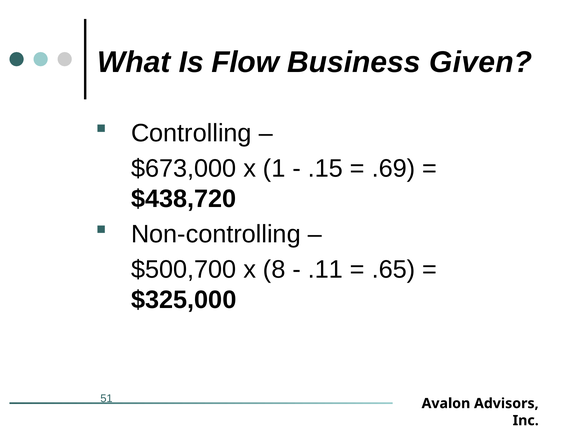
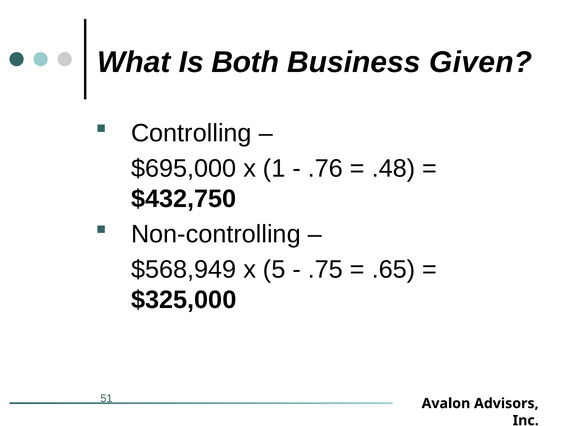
Flow: Flow -> Both (245, 62)
$673,000: $673,000 -> $695,000 (184, 169)
.15: .15 -> .76 (325, 169)
.69: .69 -> .48 (393, 169)
$438,720: $438,720 -> $432,750 (184, 199)
$500,700: $500,700 -> $568,949 (184, 270)
8: 8 -> 5 (274, 270)
.11: .11 -> .75 (325, 270)
